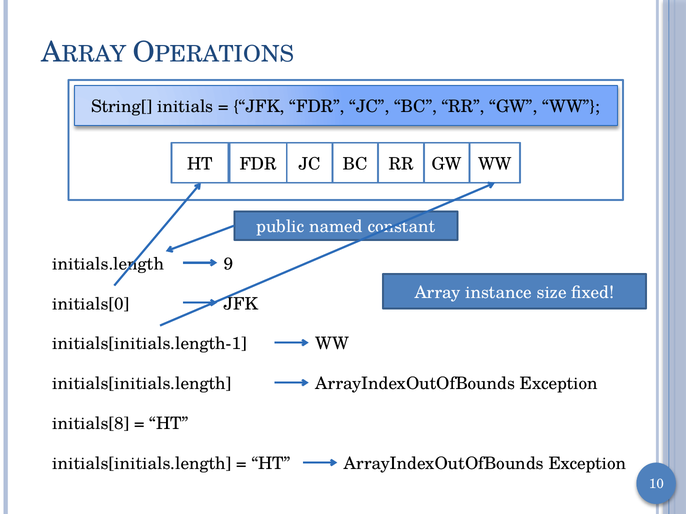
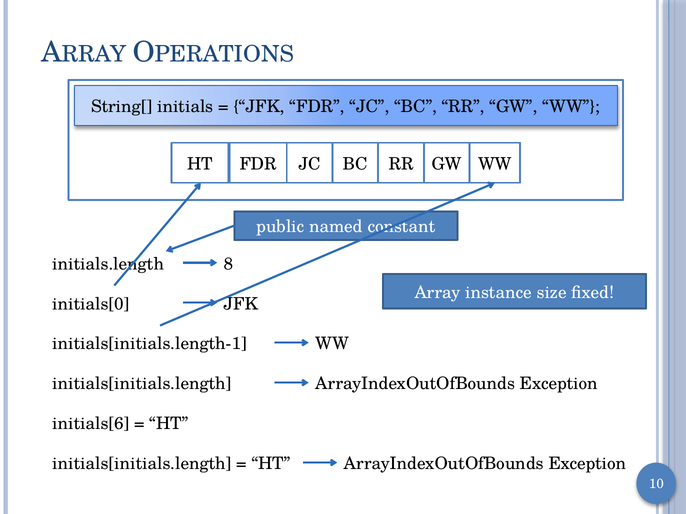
9: 9 -> 8 (229, 264)
initials[8: initials[8 -> initials[6 (91, 424)
